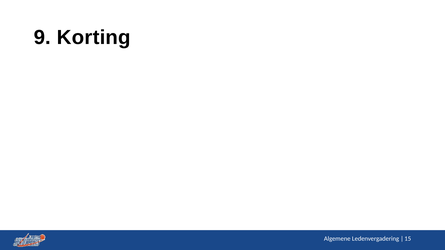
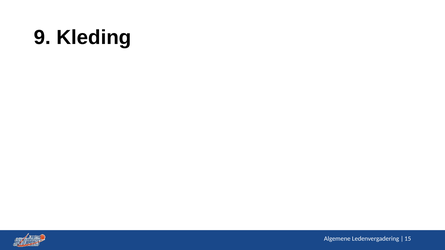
Korting: Korting -> Kleding (94, 37)
